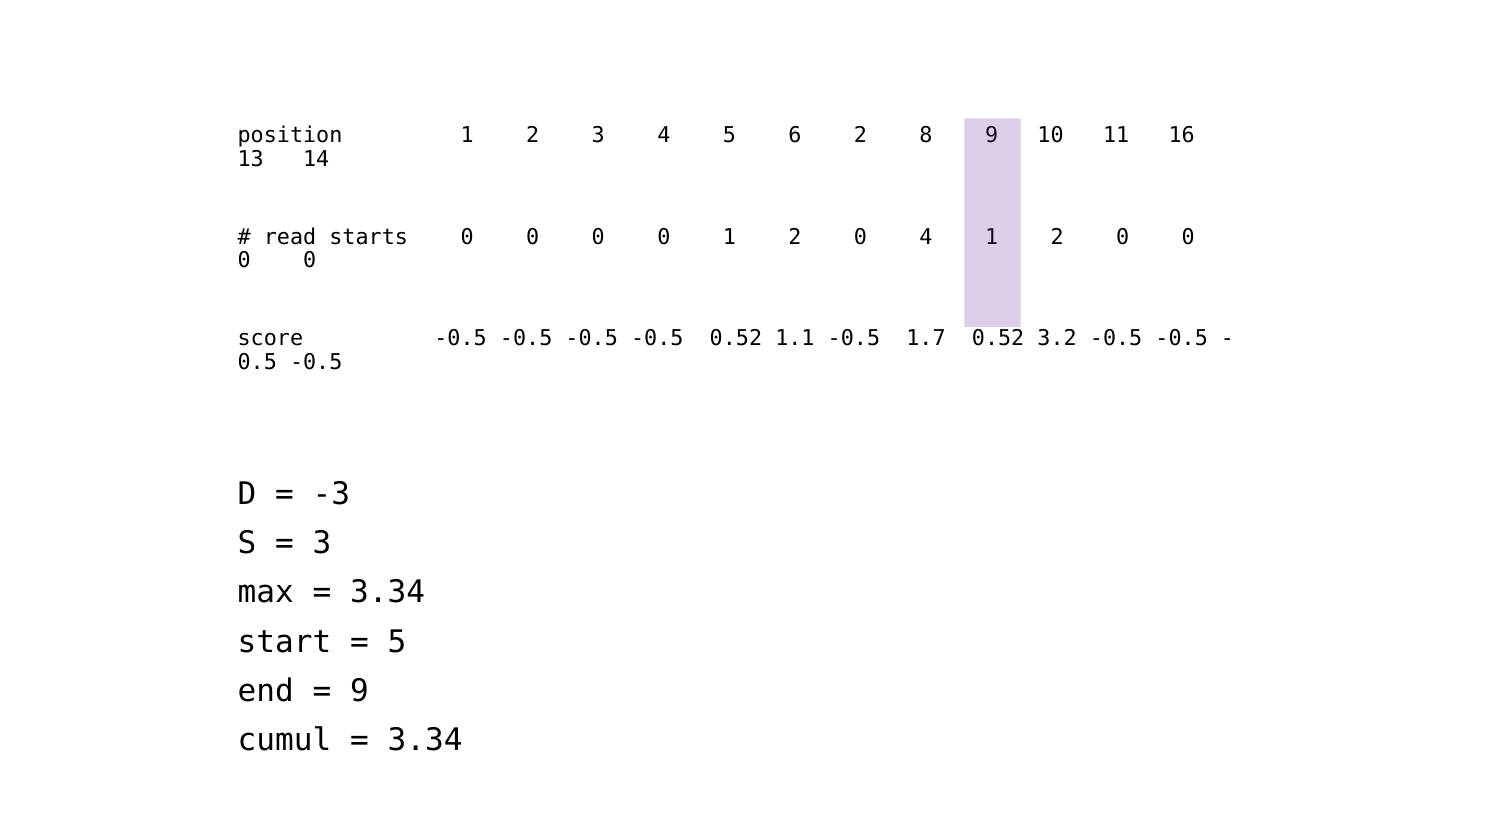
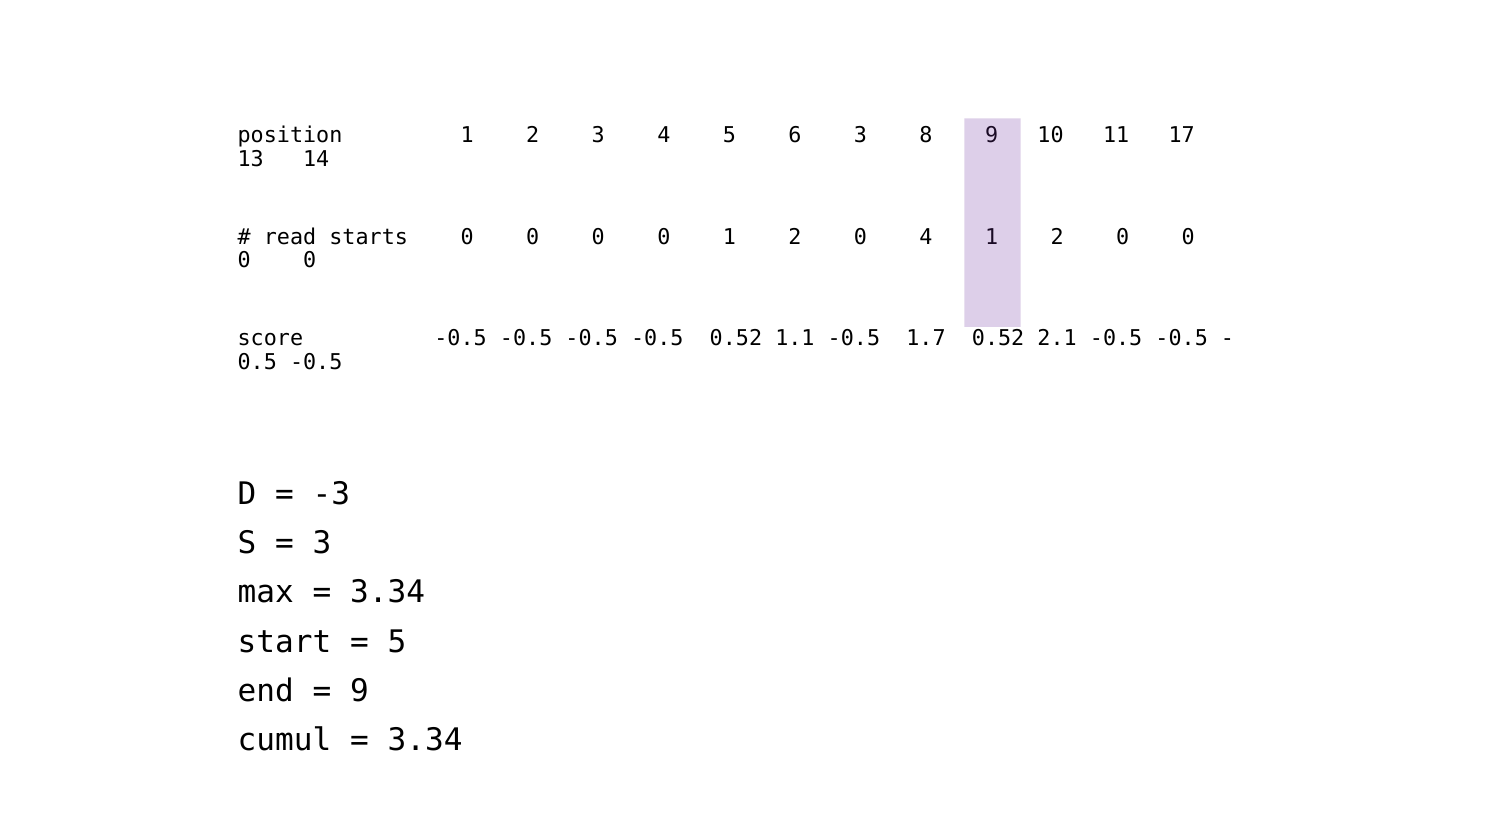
6 2: 2 -> 3 (860, 136)
16: 16 -> 17 (1182, 136)
3.2: 3.2 -> 2.1 (1057, 339)
